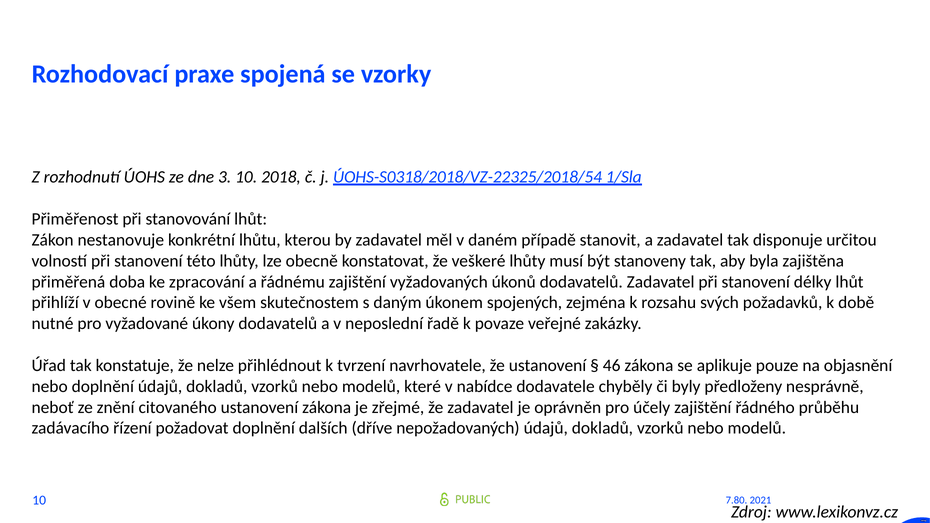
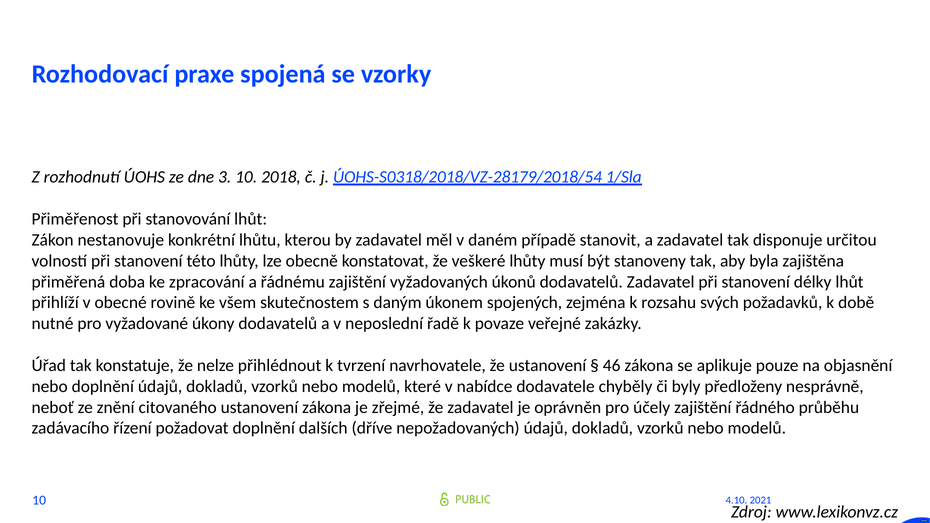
ÚOHS-S0318/2018/VZ-22325/2018/54­1/Sla: ÚOHS-S0318/2018/VZ-22325/2018/54­1/Sla -> ÚOHS-S0318/2018/VZ-28179/2018/54­1/Sla (487, 177)
7.80: 7.80 -> 4.10 (736, 500)
